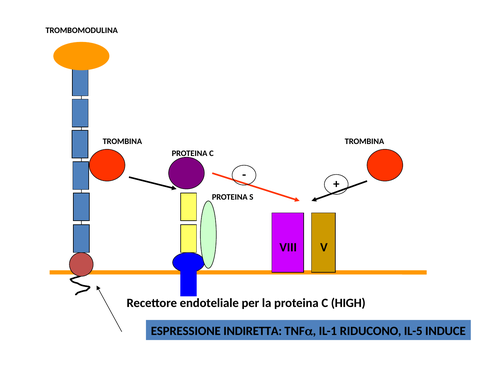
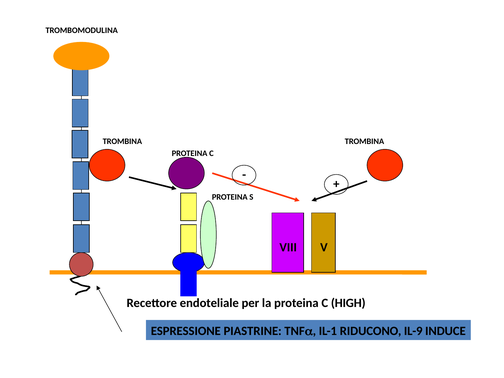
INDIRETTA: INDIRETTA -> PIASTRINE (253, 331)
IL-5: IL-5 -> IL-9 (413, 331)
